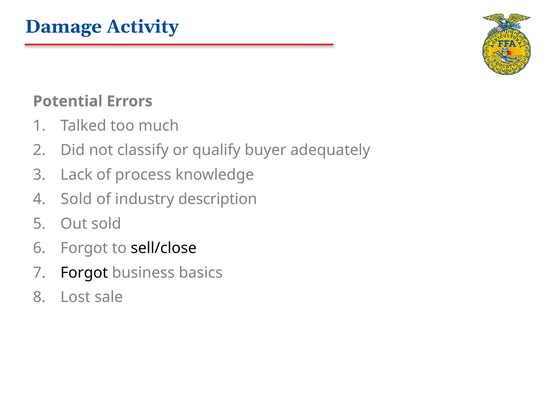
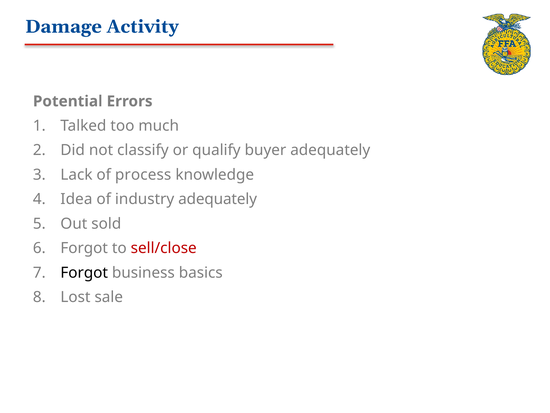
Sold: Sold -> Idea (76, 199)
industry description: description -> adequately (218, 199)
sell/close colour: black -> red (164, 248)
